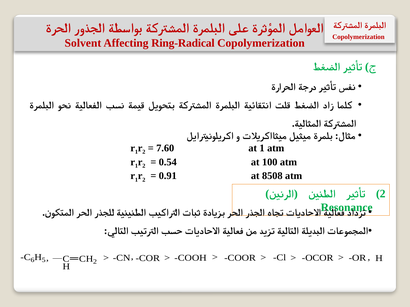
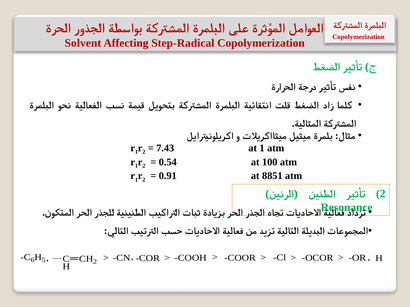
Ring-Radical: Ring-Radical -> Step-Radical (183, 43)
7.60: 7.60 -> 7.43 (165, 148)
8508: 8508 -> 8851 (272, 176)
